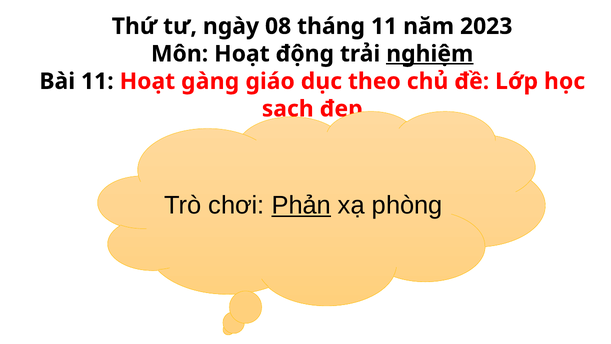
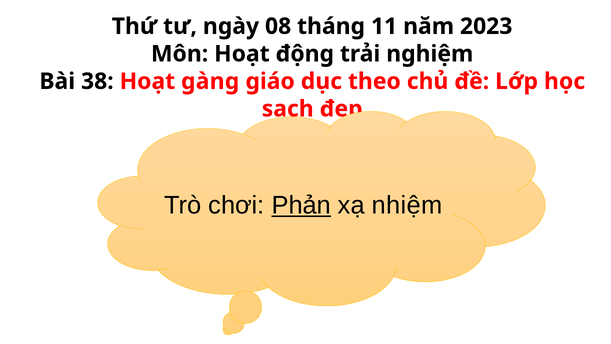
nghiệm underline: present -> none (430, 54)
Bài 11: 11 -> 38 (97, 81)
phòng: phòng -> nhiệm (407, 205)
